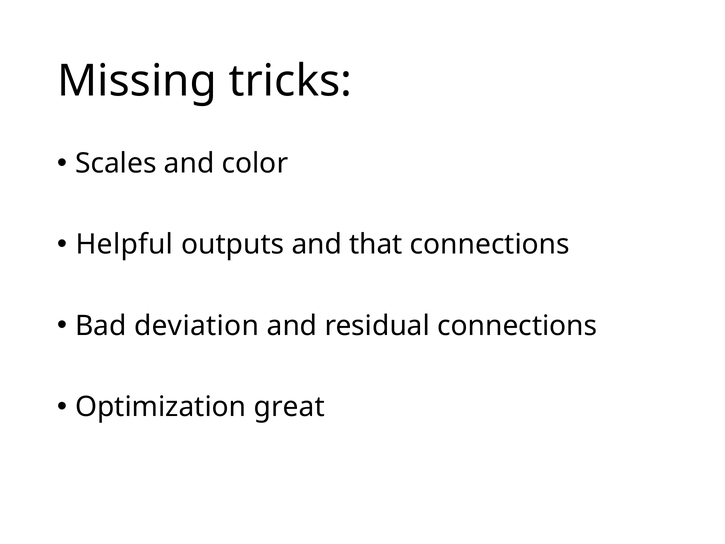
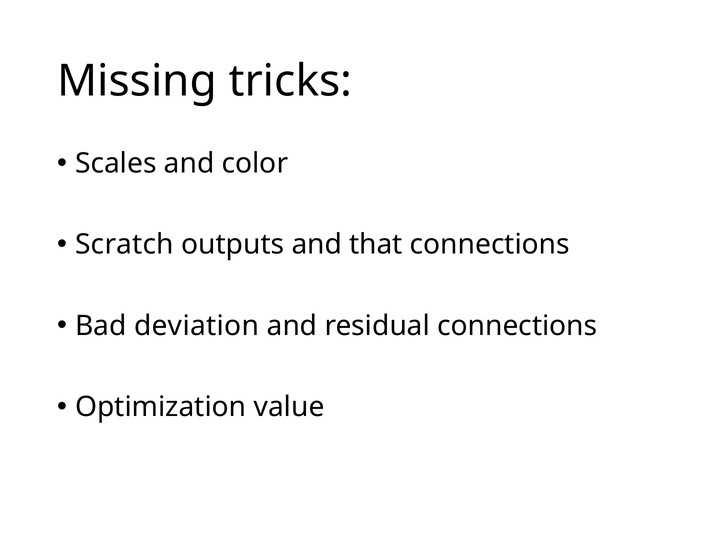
Helpful: Helpful -> Scratch (125, 245)
great: great -> value (289, 407)
